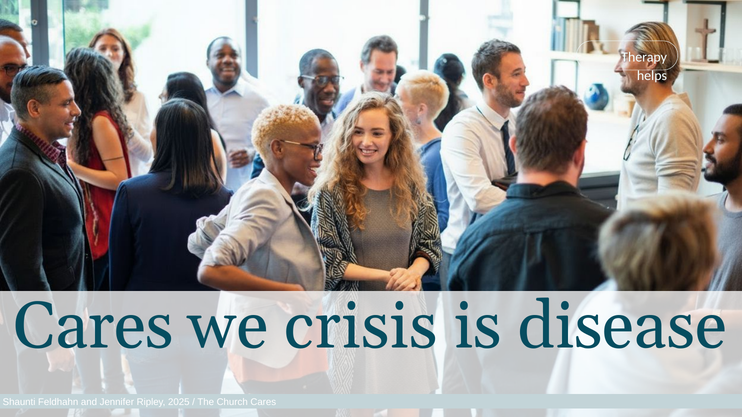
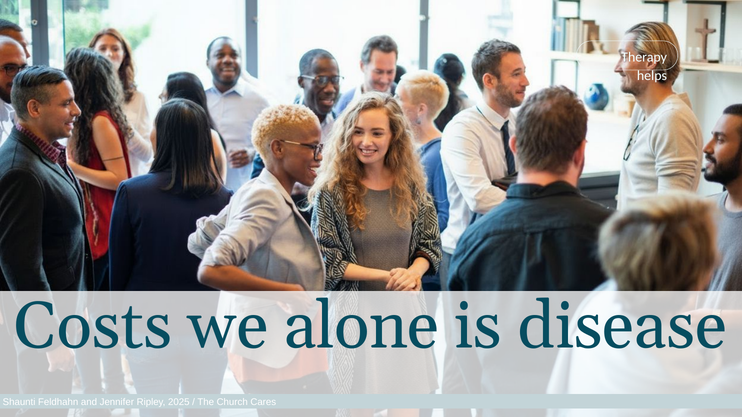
Cares: Cares -> Costs (93, 326)
crisis: crisis -> alone (362, 326)
